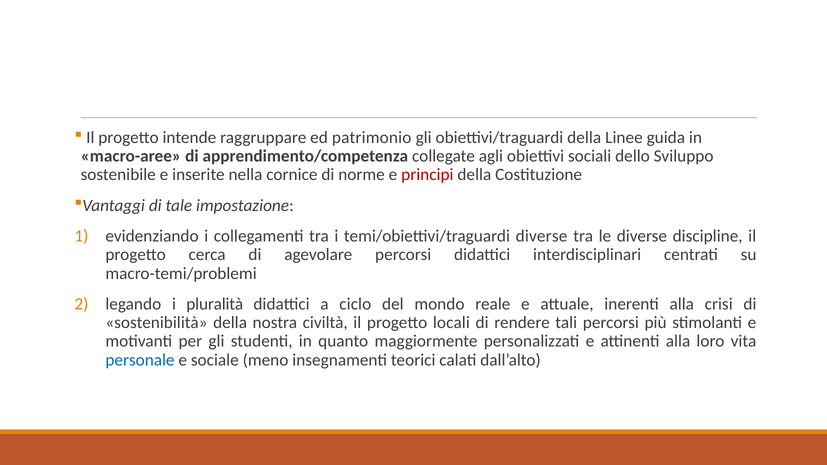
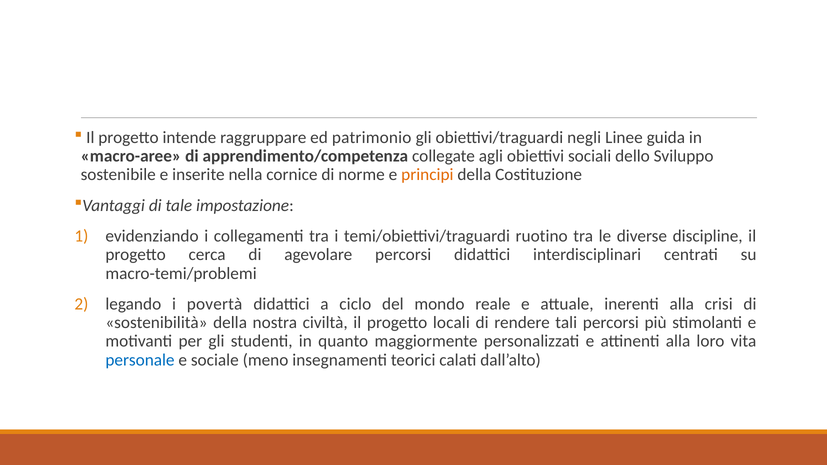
obiettivi/traguardi della: della -> negli (584, 138)
principi colour: red -> orange (427, 175)
temi/obiettivi/traguardi diverse: diverse -> ruotino (542, 236)
pluralità: pluralità -> povertà (215, 304)
